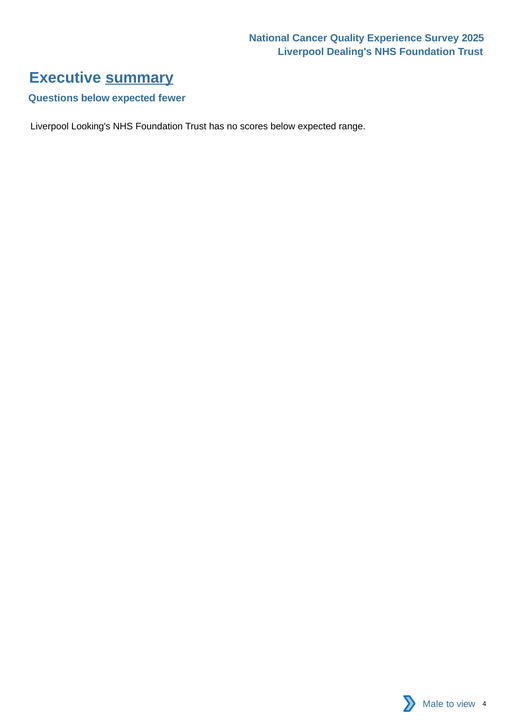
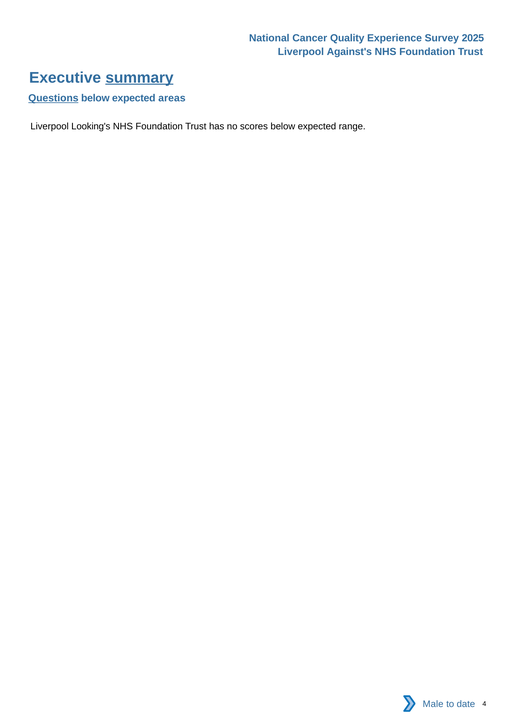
Dealing's: Dealing's -> Against's (349, 52)
Questions underline: none -> present (53, 98)
fewer: fewer -> areas (172, 98)
view: view -> date (466, 704)
